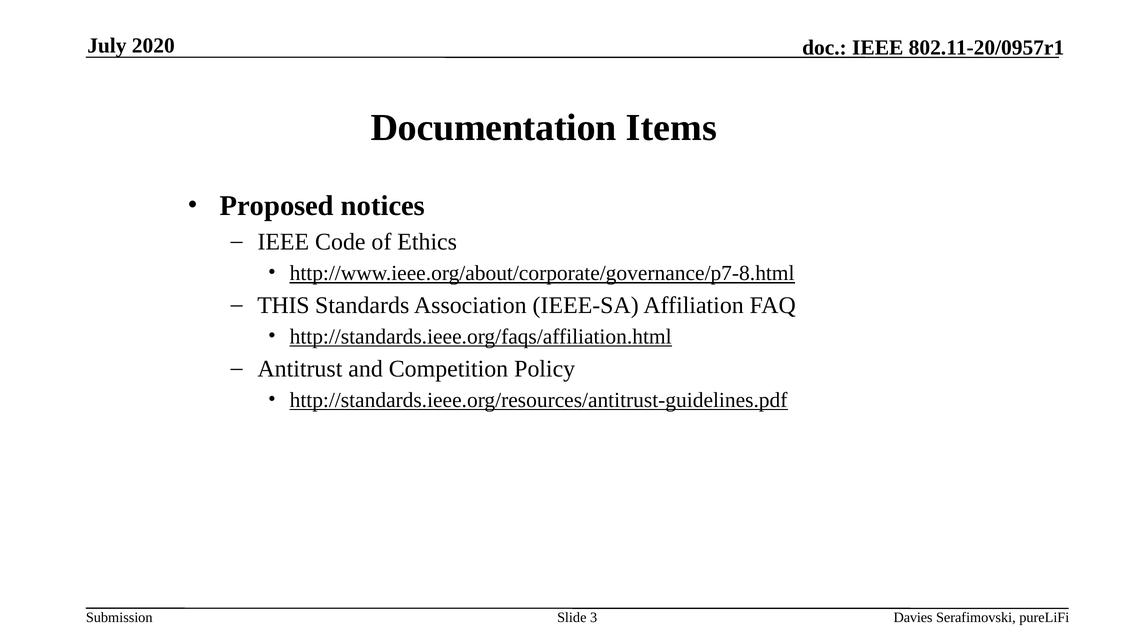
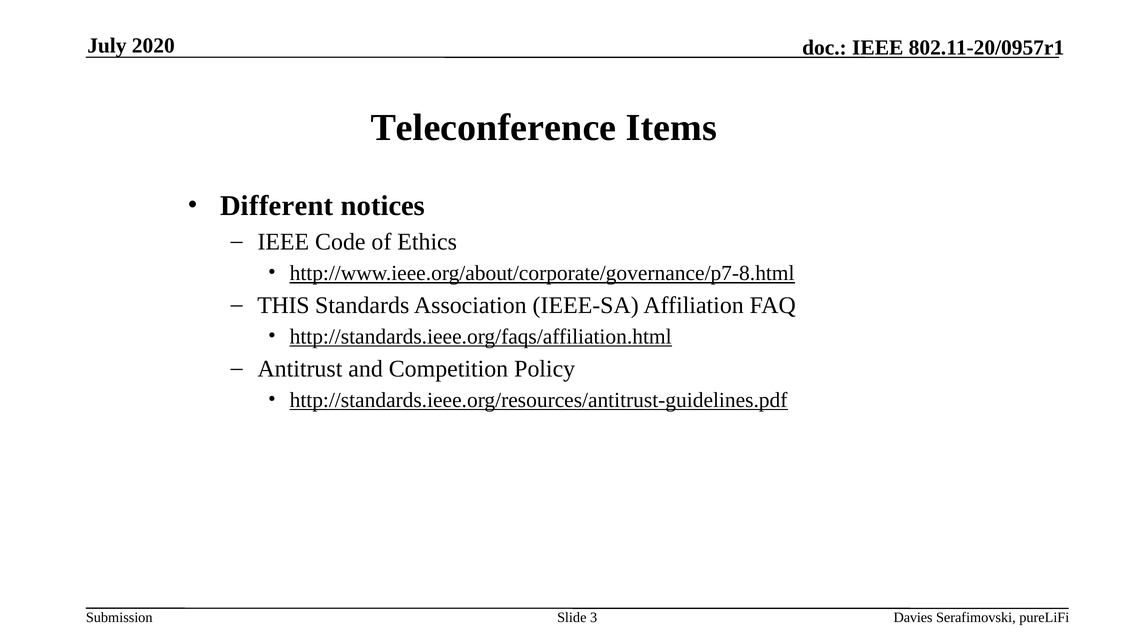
Documentation: Documentation -> Teleconference (493, 128)
Proposed: Proposed -> Different (277, 206)
